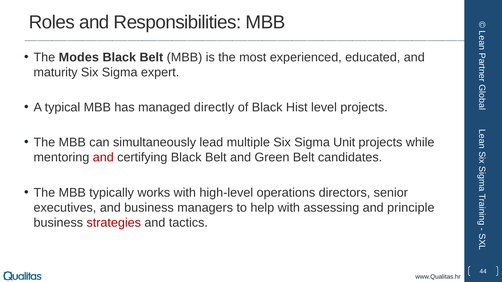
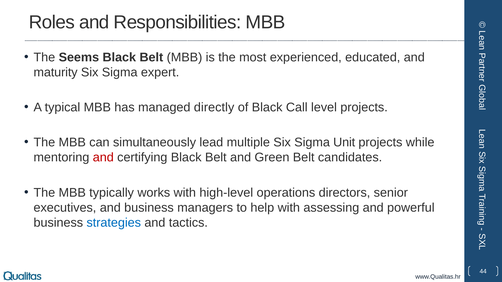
Modes: Modes -> Seems (79, 57)
Hist: Hist -> Call (297, 108)
principle: principle -> powerful (411, 208)
strategies colour: red -> blue (114, 223)
